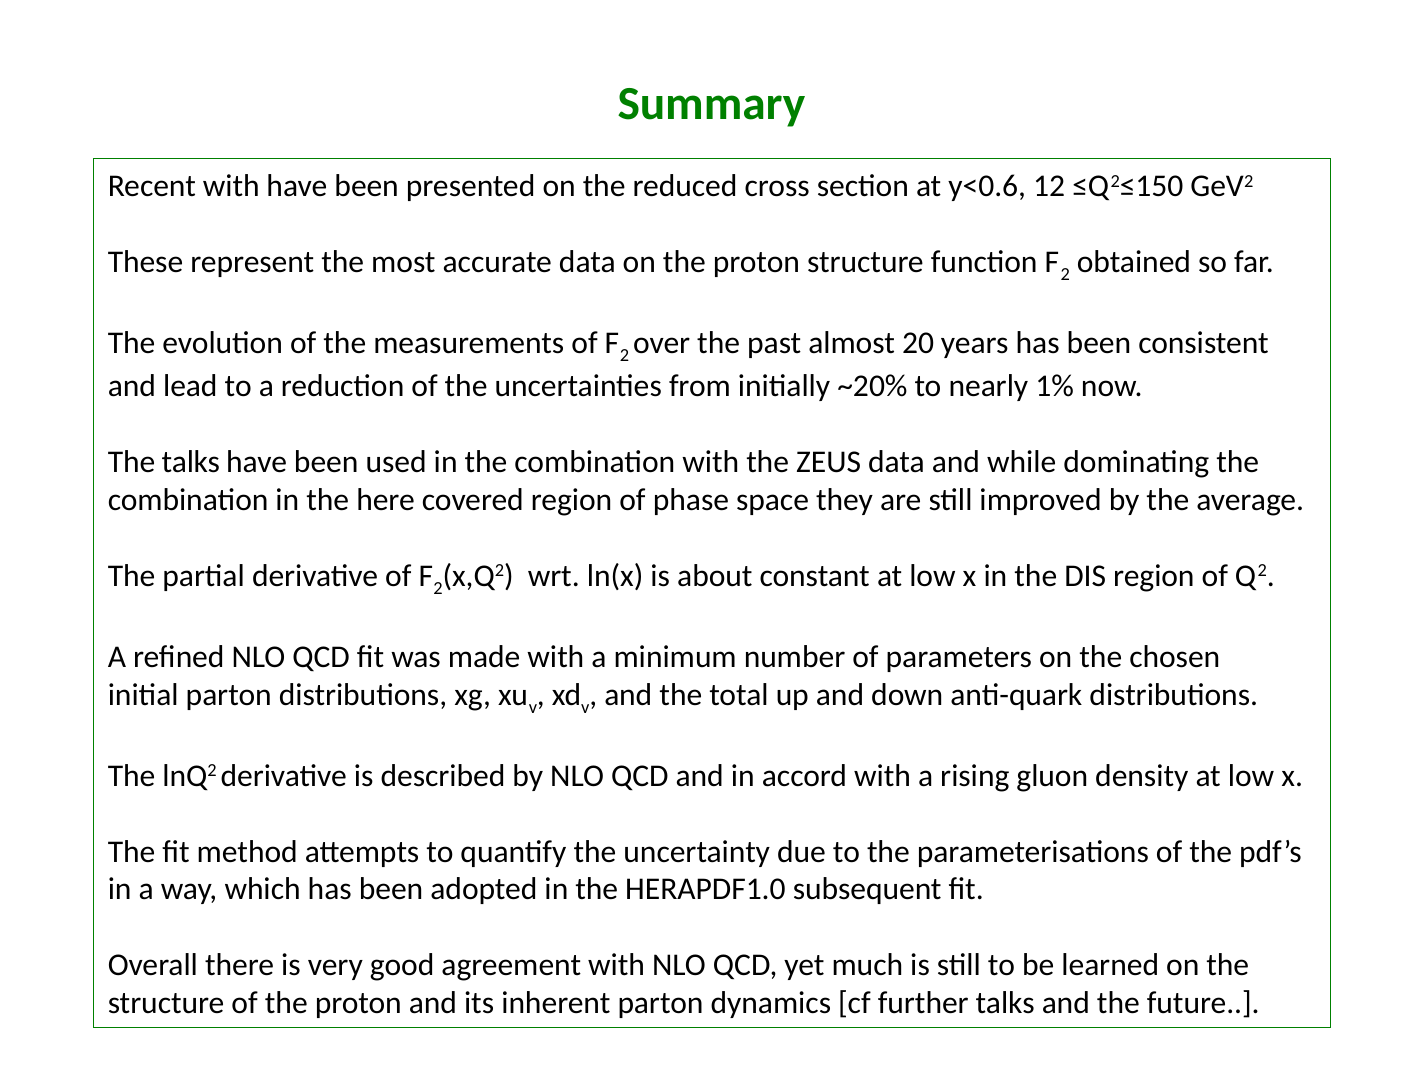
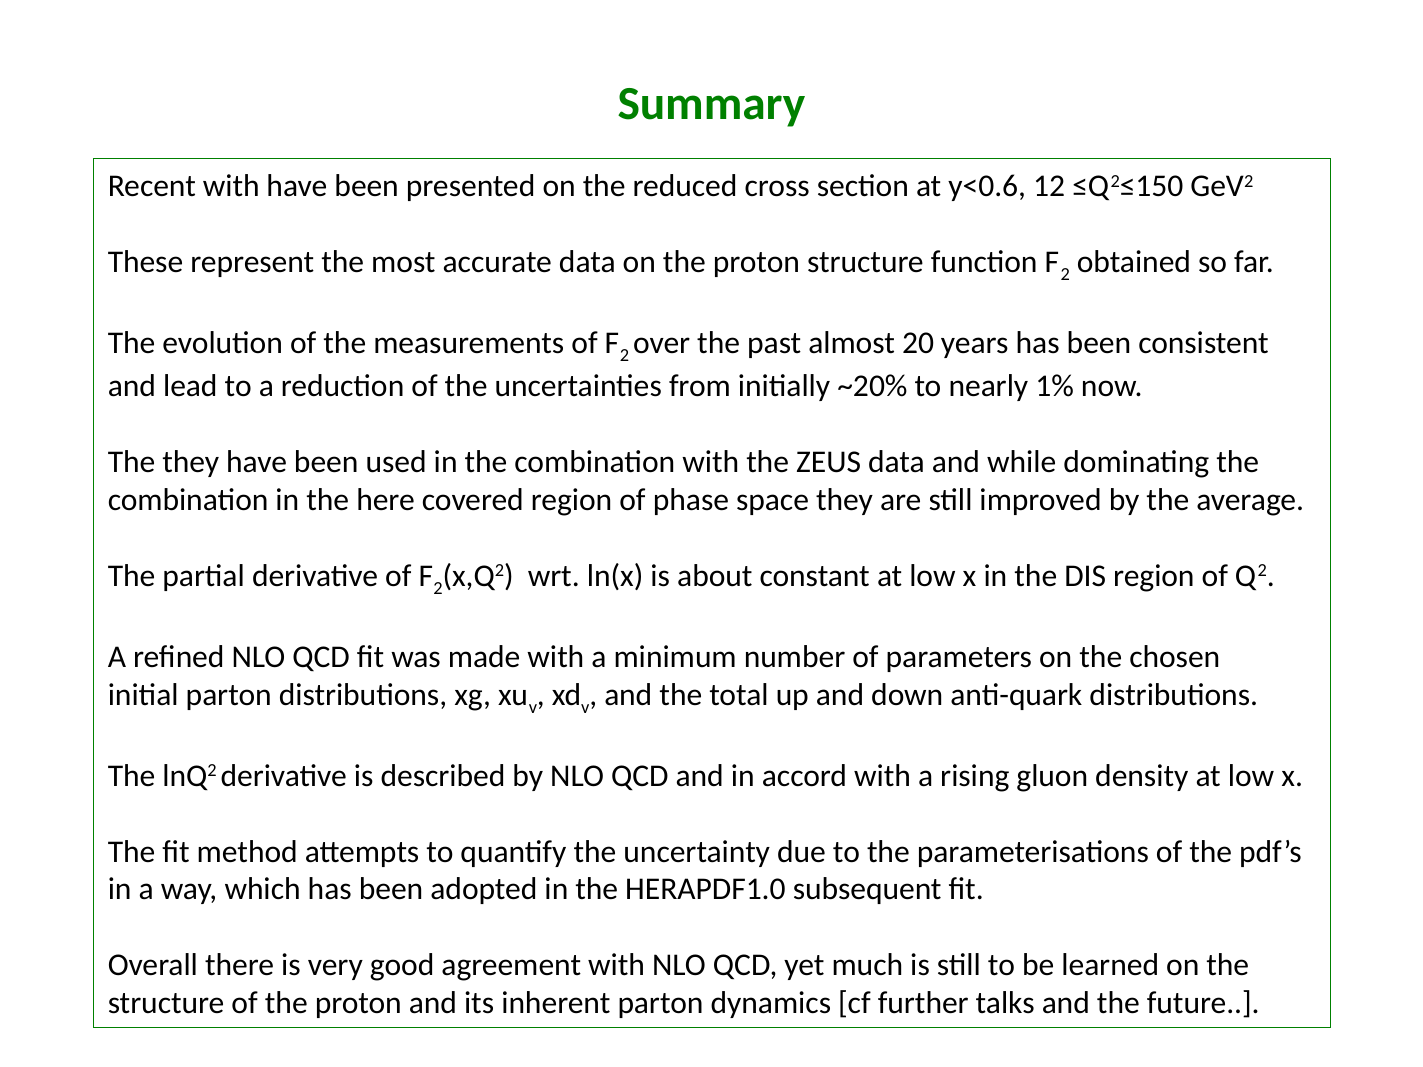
The talks: talks -> they (191, 462)
